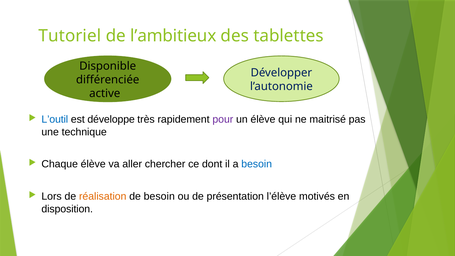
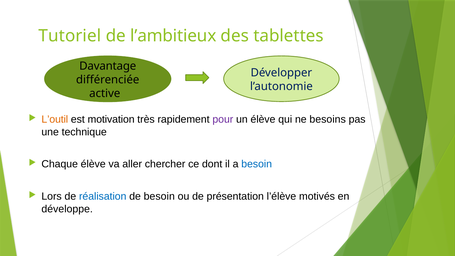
Disponible: Disponible -> Davantage (108, 66)
L’outil colour: blue -> orange (55, 119)
développe: développe -> motivation (111, 119)
maitrisé: maitrisé -> besoins (328, 119)
réalisation colour: orange -> blue (103, 196)
disposition: disposition -> développe (67, 209)
